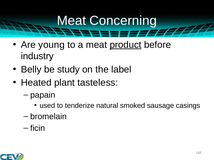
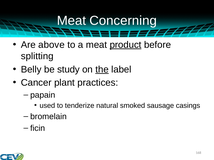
young: young -> above (51, 45)
industry: industry -> splitting (37, 56)
the underline: none -> present (102, 70)
Heated: Heated -> Cancer (36, 83)
tasteless: tasteless -> practices (98, 83)
